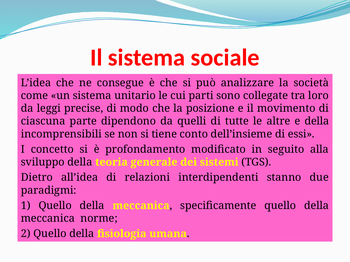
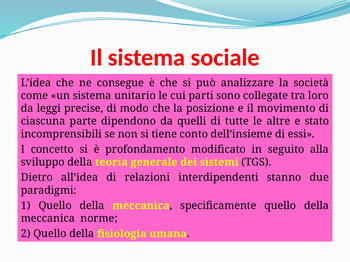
e della: della -> stato (317, 121)
